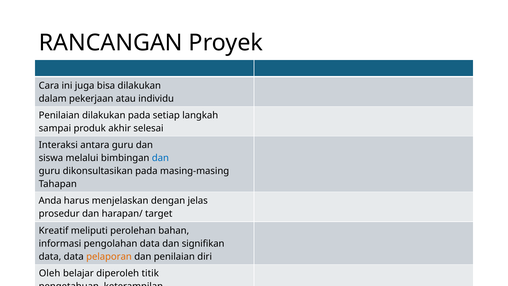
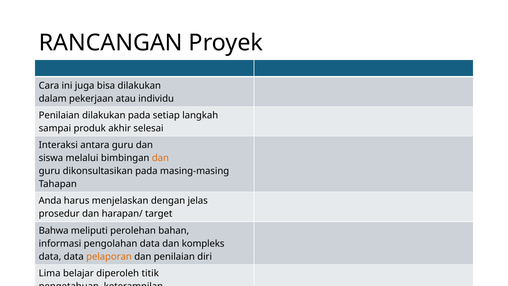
dan colour: blue -> orange (160, 158)
Kreatif: Kreatif -> Bahwa (54, 230)
signifikan: signifikan -> kompleks (203, 243)
Oleh: Oleh -> Lima (50, 273)
